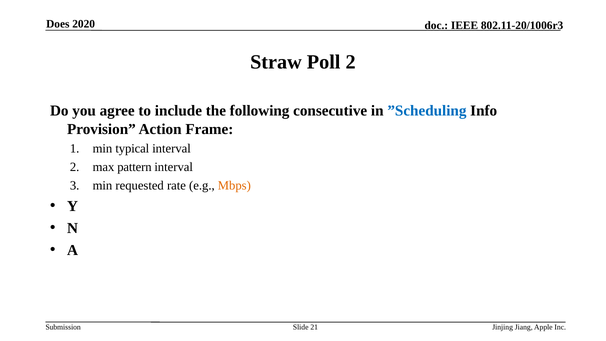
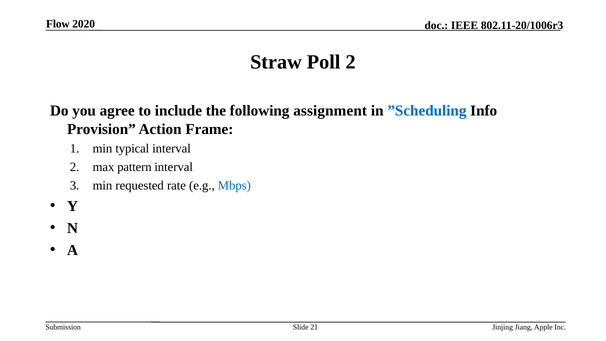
Does: Does -> Flow (58, 24)
consecutive: consecutive -> assignment (330, 111)
Mbps colour: orange -> blue (234, 185)
